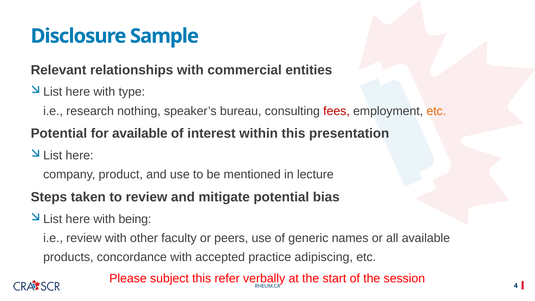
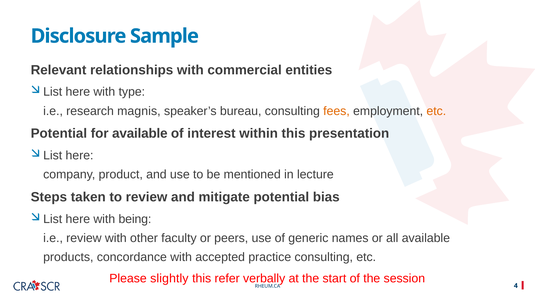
nothing: nothing -> magnis (139, 111)
fees colour: red -> orange (336, 111)
practice adipiscing: adipiscing -> consulting (324, 257)
subject: subject -> slightly (169, 279)
